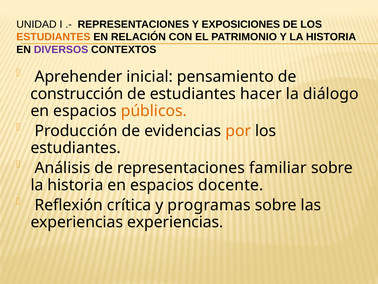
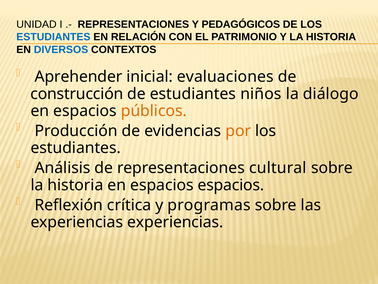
EXPOSICIONES: EXPOSICIONES -> PEDAGÓGICOS (241, 24)
ESTUDIANTES colour: orange -> blue (53, 37)
DIVERSOS colour: purple -> blue (61, 50)
pensamiento: pensamiento -> evaluaciones (225, 77)
hacer: hacer -> niños (261, 94)
familiar: familiar -> cultural (278, 168)
espacios docente: docente -> espacios (231, 185)
